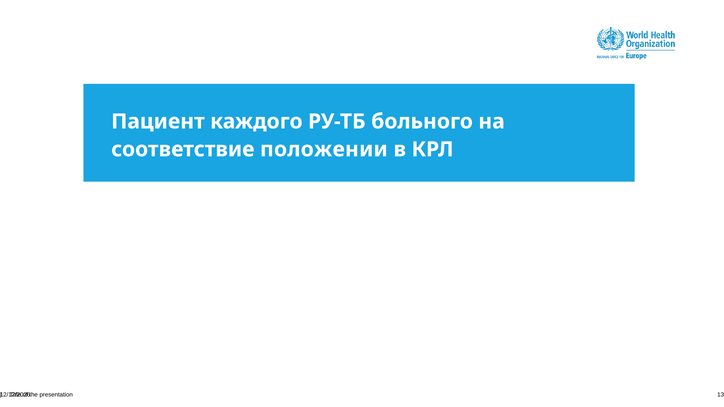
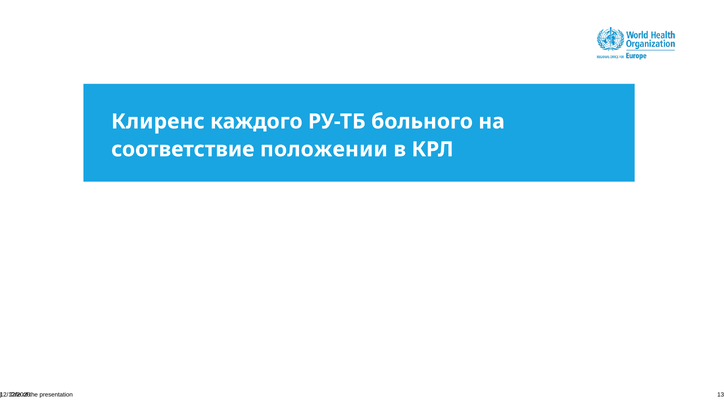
Пациент: Пациент -> Клиренс (158, 122)
